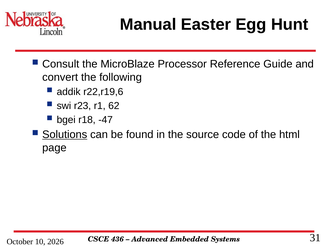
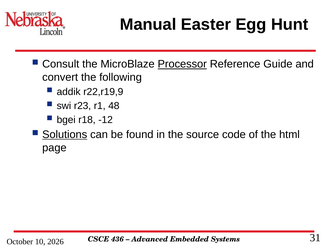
Processor underline: none -> present (182, 64)
r22,r19,6: r22,r19,6 -> r22,r19,9 (103, 92)
62: 62 -> 48 (114, 106)
-47: -47 -> -12 (106, 120)
